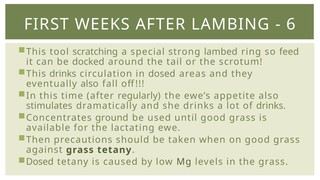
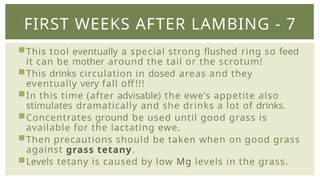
6: 6 -> 7 (291, 24)
tool scratching: scratching -> eventually (95, 52)
lambed: lambed -> flushed (221, 52)
docked: docked -> mother (88, 62)
eventually also: also -> very (90, 84)
regularly: regularly -> advisable (139, 96)
Dosed: Dosed -> Levels (40, 162)
